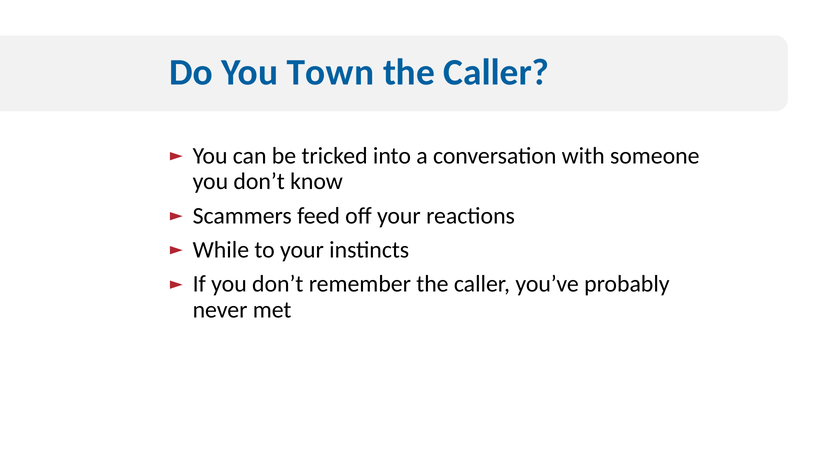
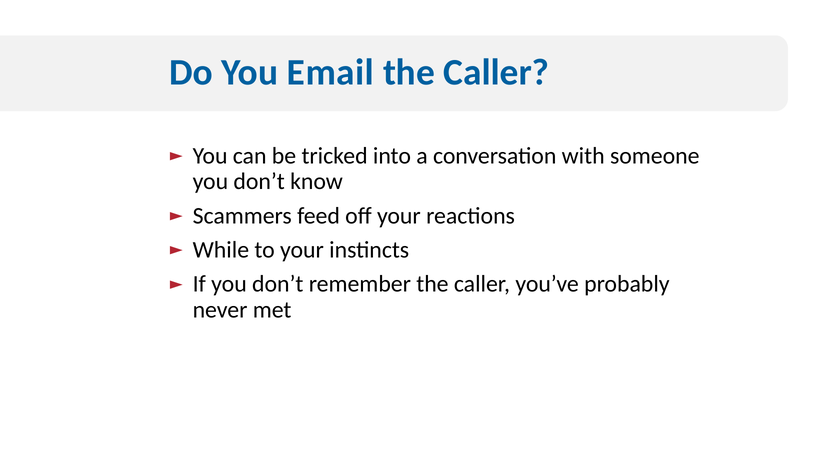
Town: Town -> Email (330, 72)
